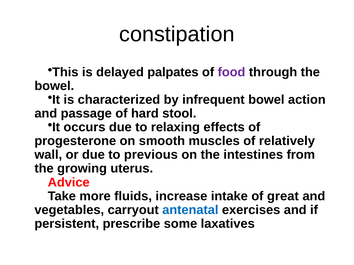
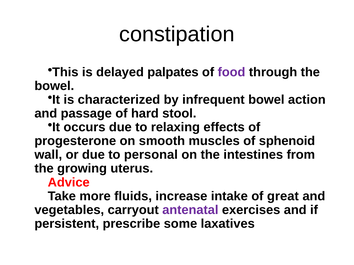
relatively: relatively -> sphenoid (287, 141)
previous: previous -> personal (151, 155)
antenatal colour: blue -> purple (190, 210)
